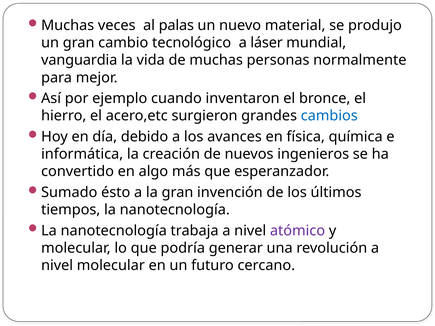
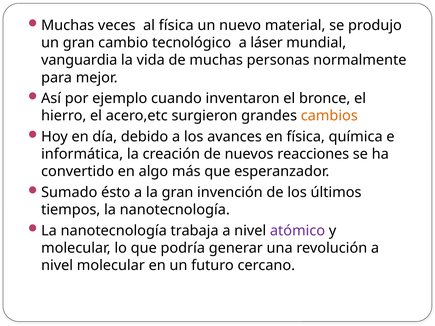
al palas: palas -> física (176, 25)
cambios colour: blue -> orange (329, 116)
ingenieros: ingenieros -> reacciones (313, 154)
